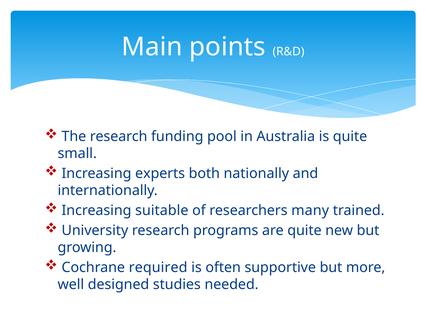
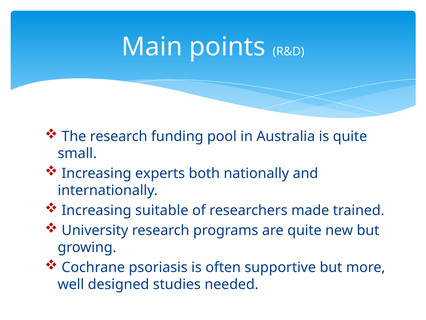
many: many -> made (310, 210)
required: required -> psoriasis (158, 267)
